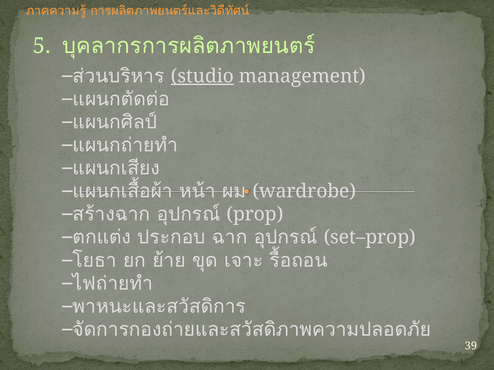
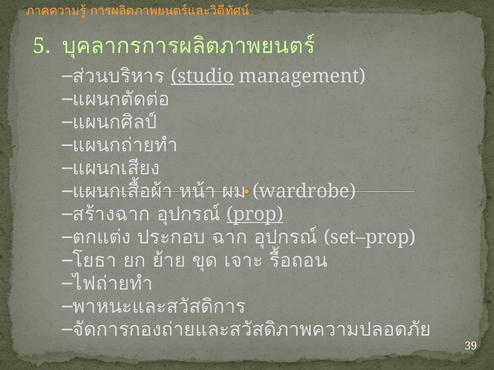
prop underline: none -> present (255, 215)
